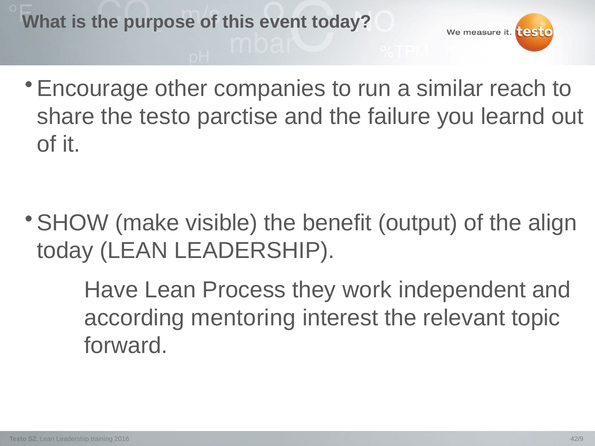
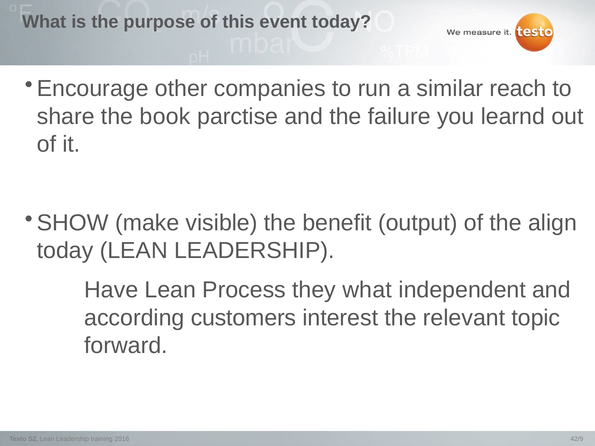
the testo: testo -> book (165, 116)
they work: work -> what (367, 290)
mentoring: mentoring -> customers (243, 318)
